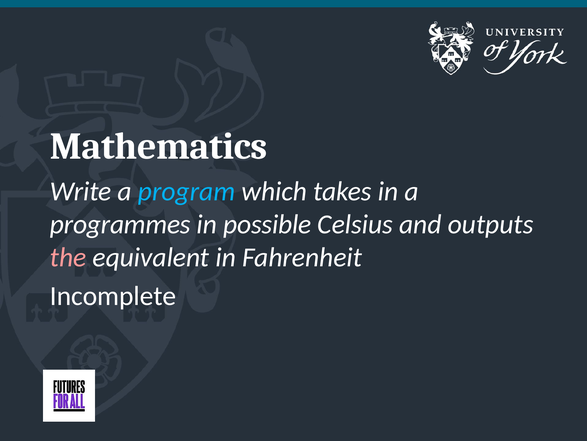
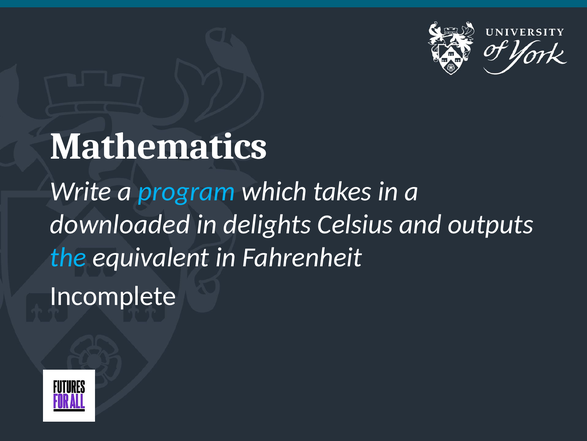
programmes: programmes -> downloaded (120, 224)
possible: possible -> delights (267, 224)
the colour: pink -> light blue (68, 257)
